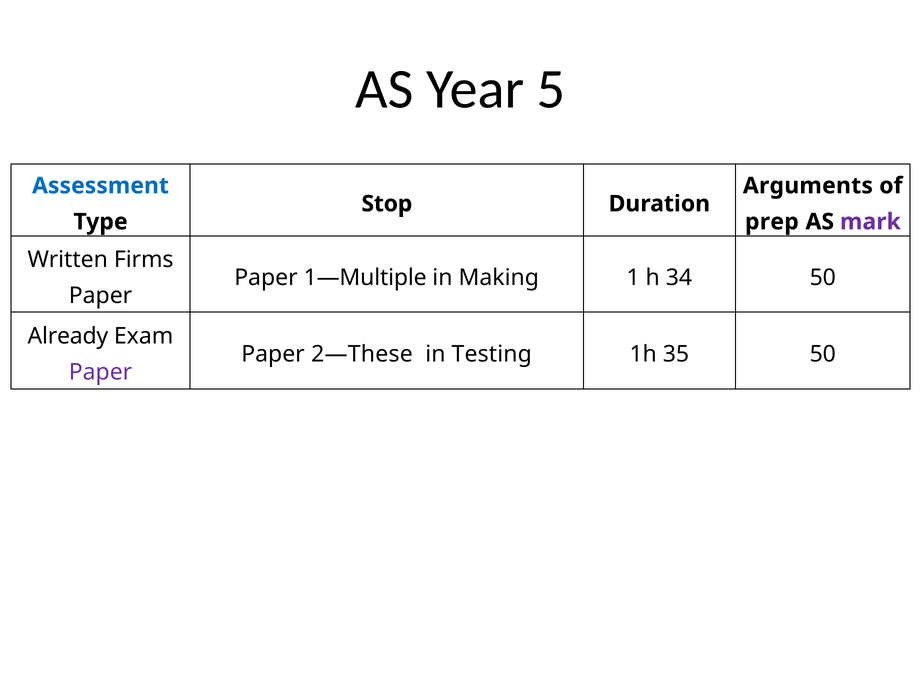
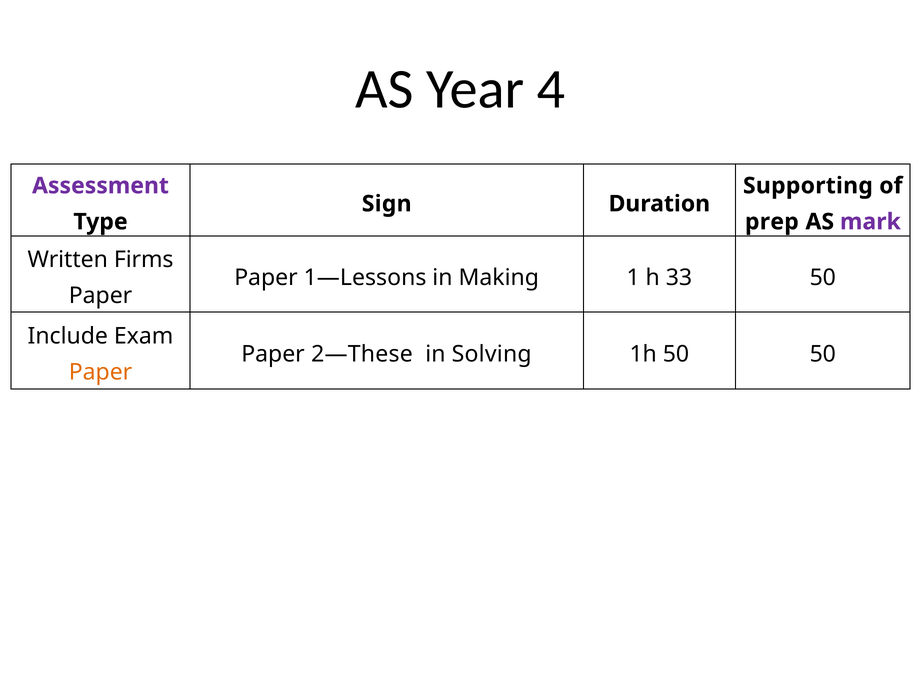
5: 5 -> 4 (551, 89)
Assessment colour: blue -> purple (100, 186)
Arguments: Arguments -> Supporting (808, 186)
Stop: Stop -> Sign (387, 204)
1—Multiple: 1—Multiple -> 1—Lessons (365, 278)
34: 34 -> 33 (679, 278)
Already: Already -> Include (68, 336)
Testing: Testing -> Solving (492, 354)
1h 35: 35 -> 50 (676, 354)
Paper colour: purple -> orange (101, 372)
